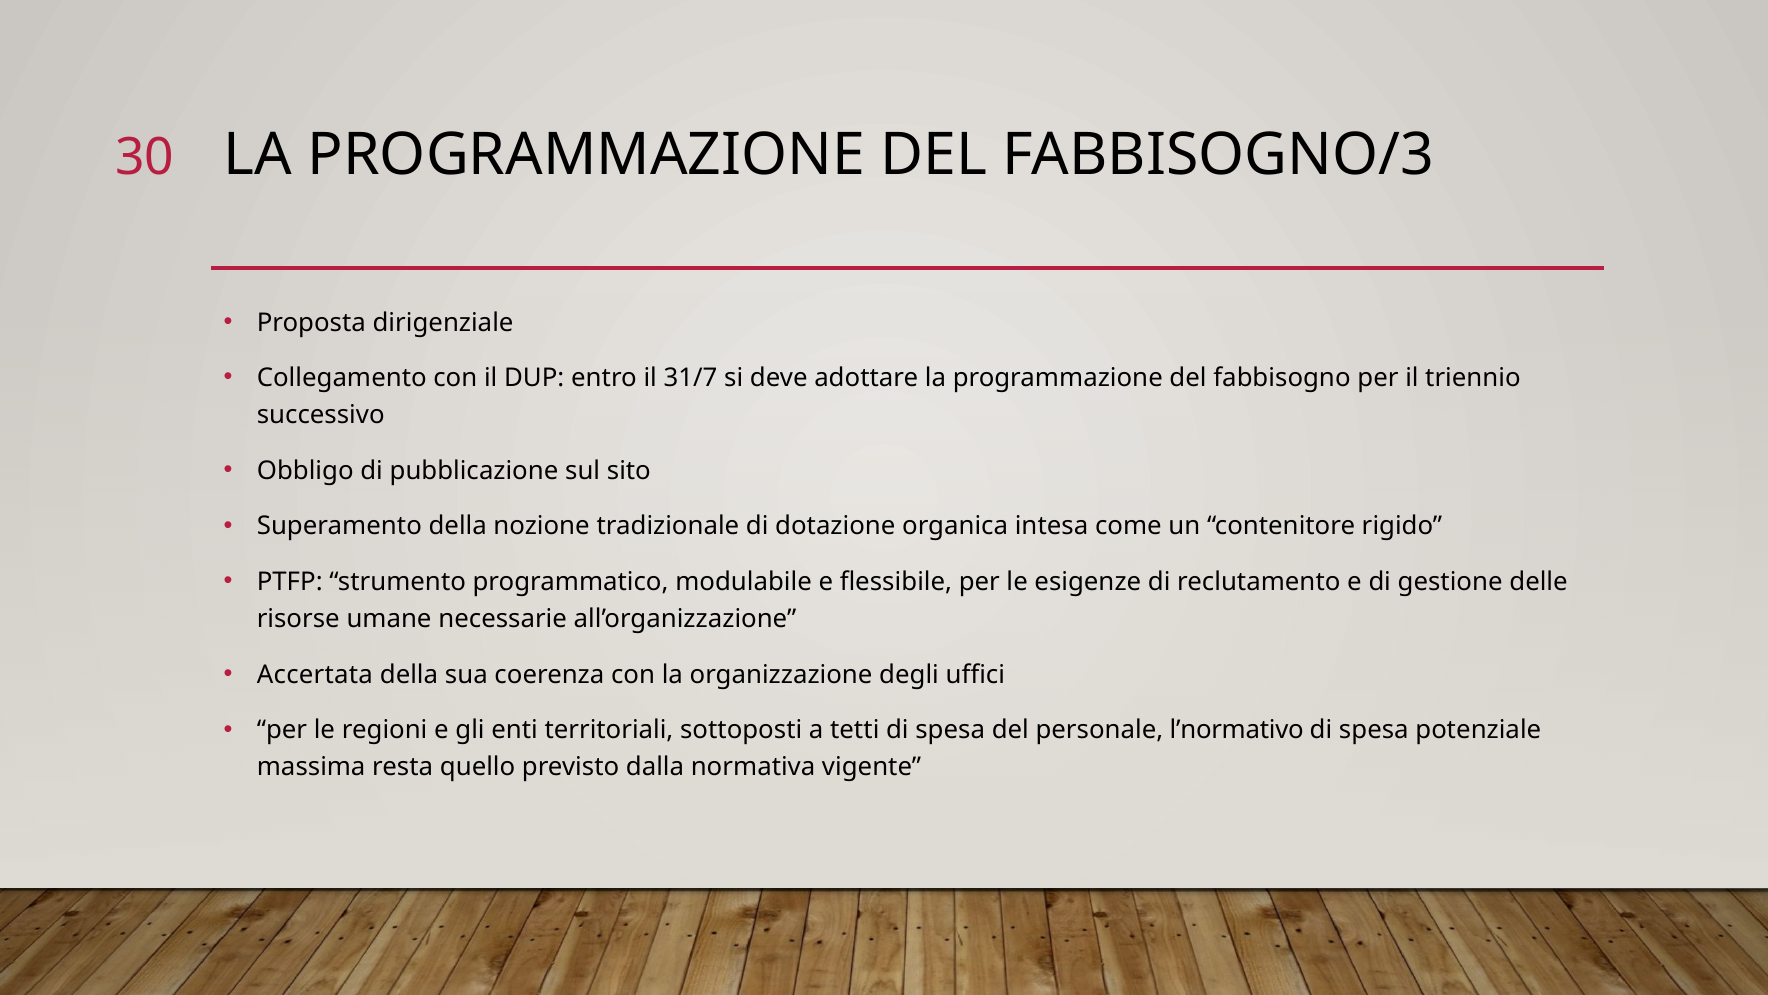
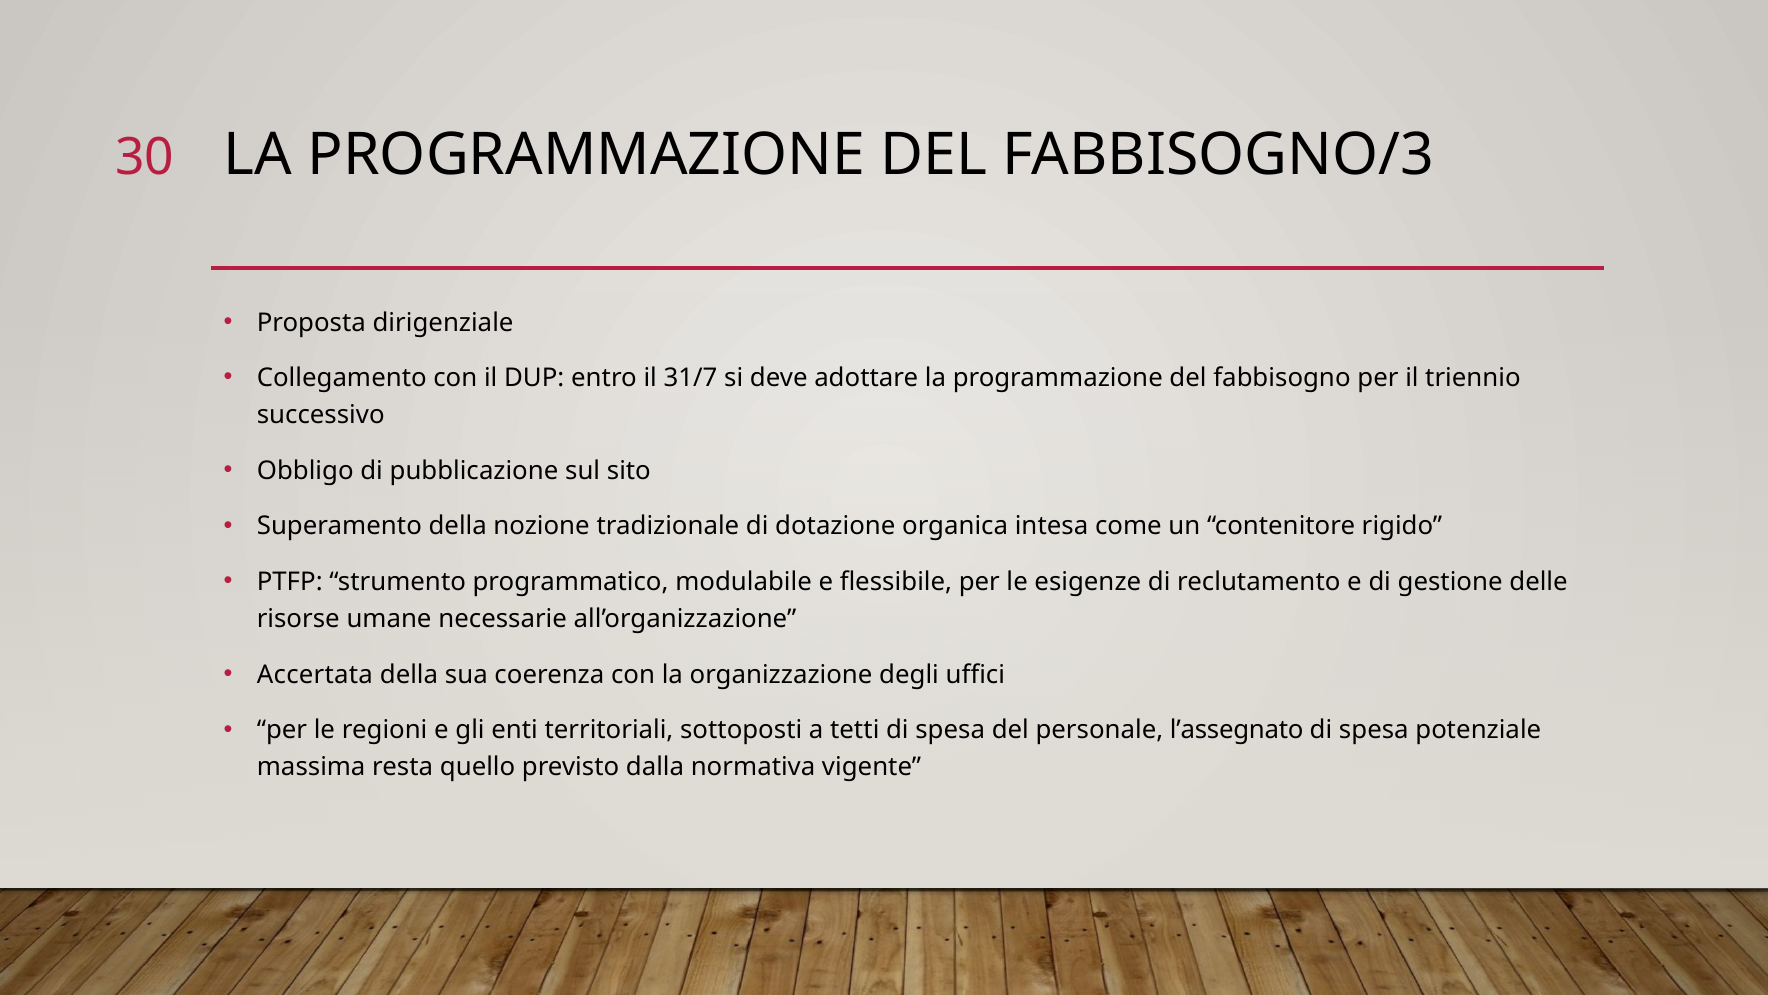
l’normativo: l’normativo -> l’assegnato (1237, 730)
